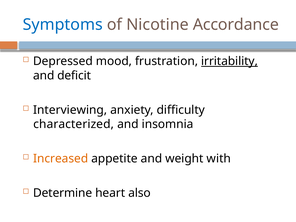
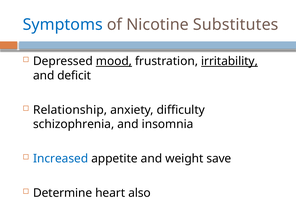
Accordance: Accordance -> Substitutes (236, 25)
mood underline: none -> present (114, 61)
Interviewing: Interviewing -> Relationship (70, 110)
characterized: characterized -> schizophrenia (74, 124)
Increased colour: orange -> blue (61, 159)
with: with -> save (219, 159)
